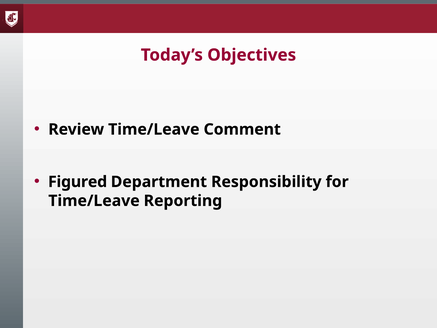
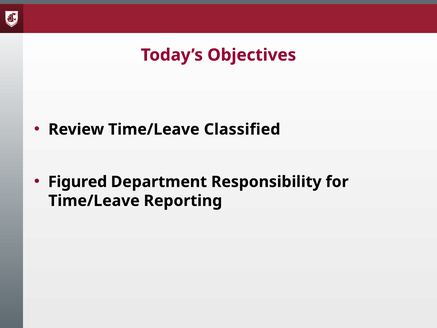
Comment: Comment -> Classified (242, 129)
